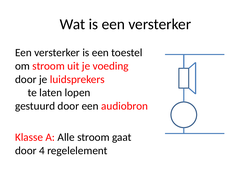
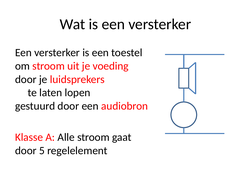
4: 4 -> 5 (42, 151)
